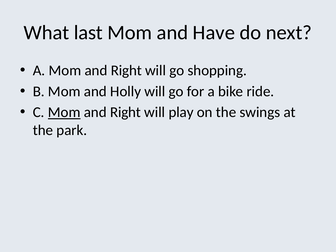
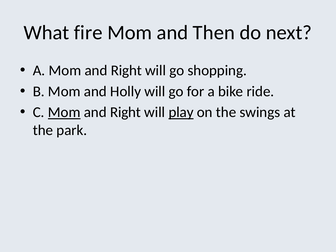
last: last -> fire (88, 33)
Have: Have -> Then (214, 33)
play underline: none -> present (181, 112)
